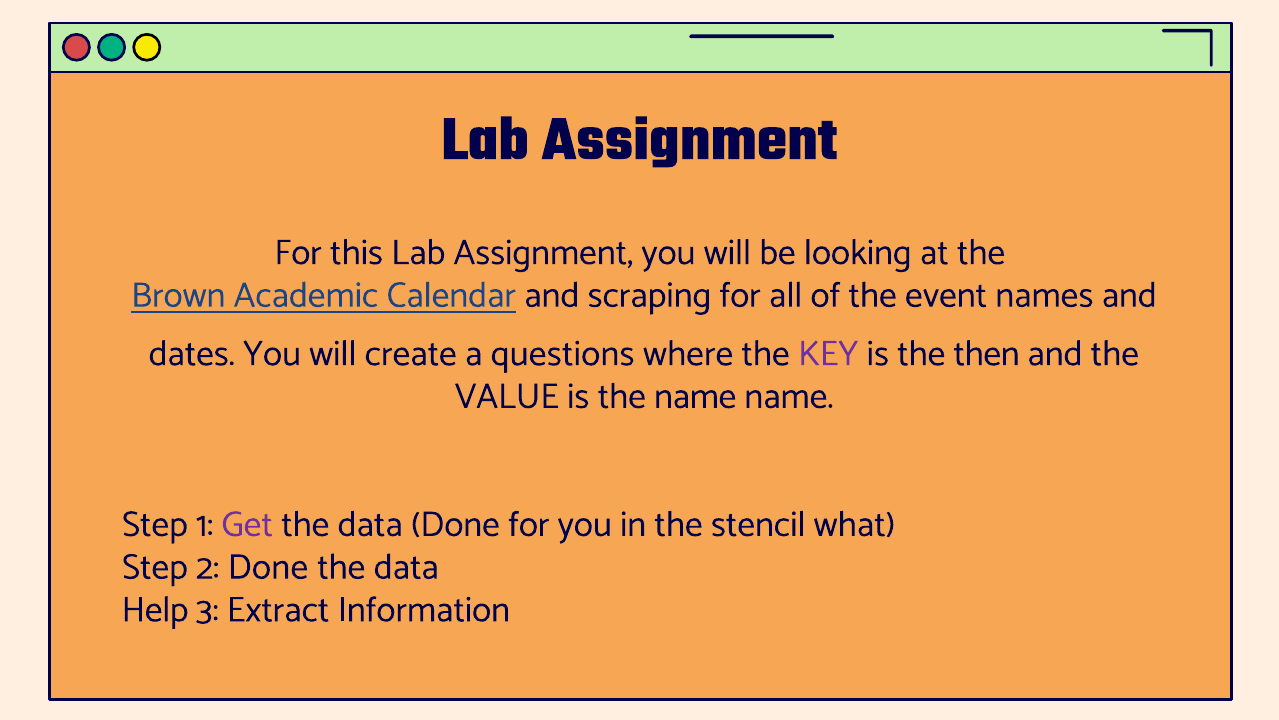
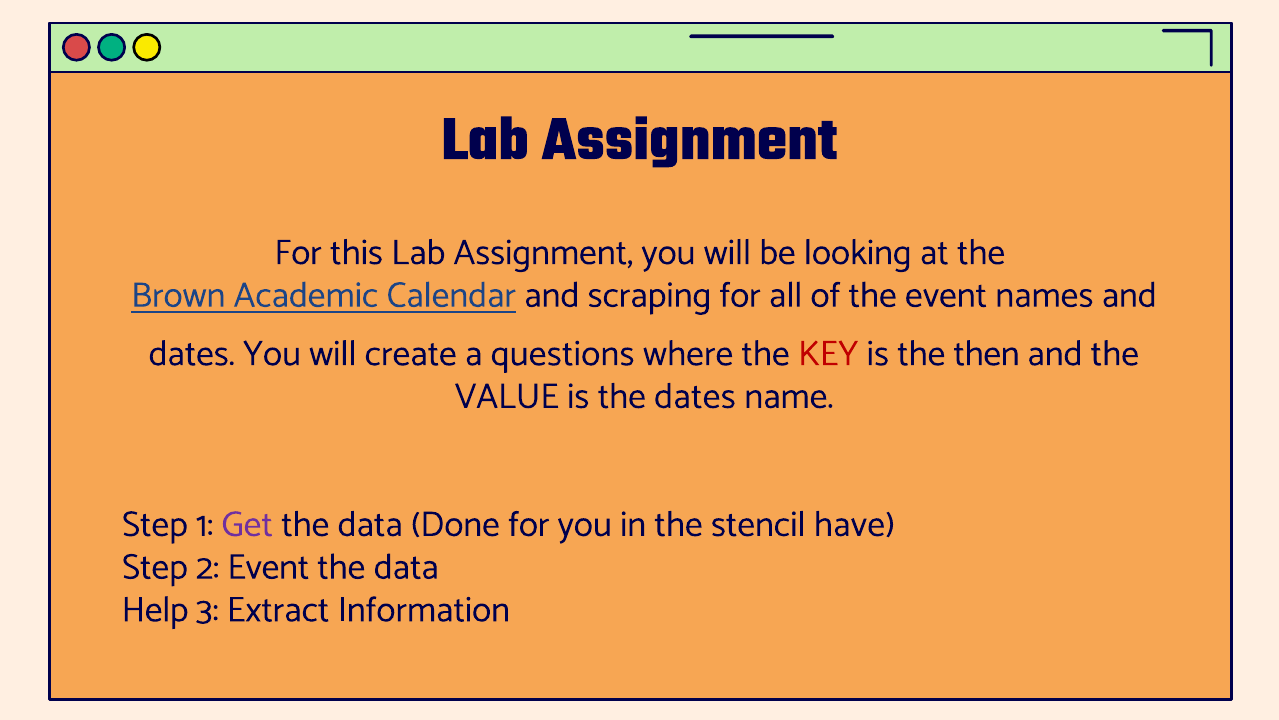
KEY colour: purple -> red (828, 353)
the name: name -> dates (695, 396)
what: what -> have (854, 524)
2 Done: Done -> Event (268, 566)
